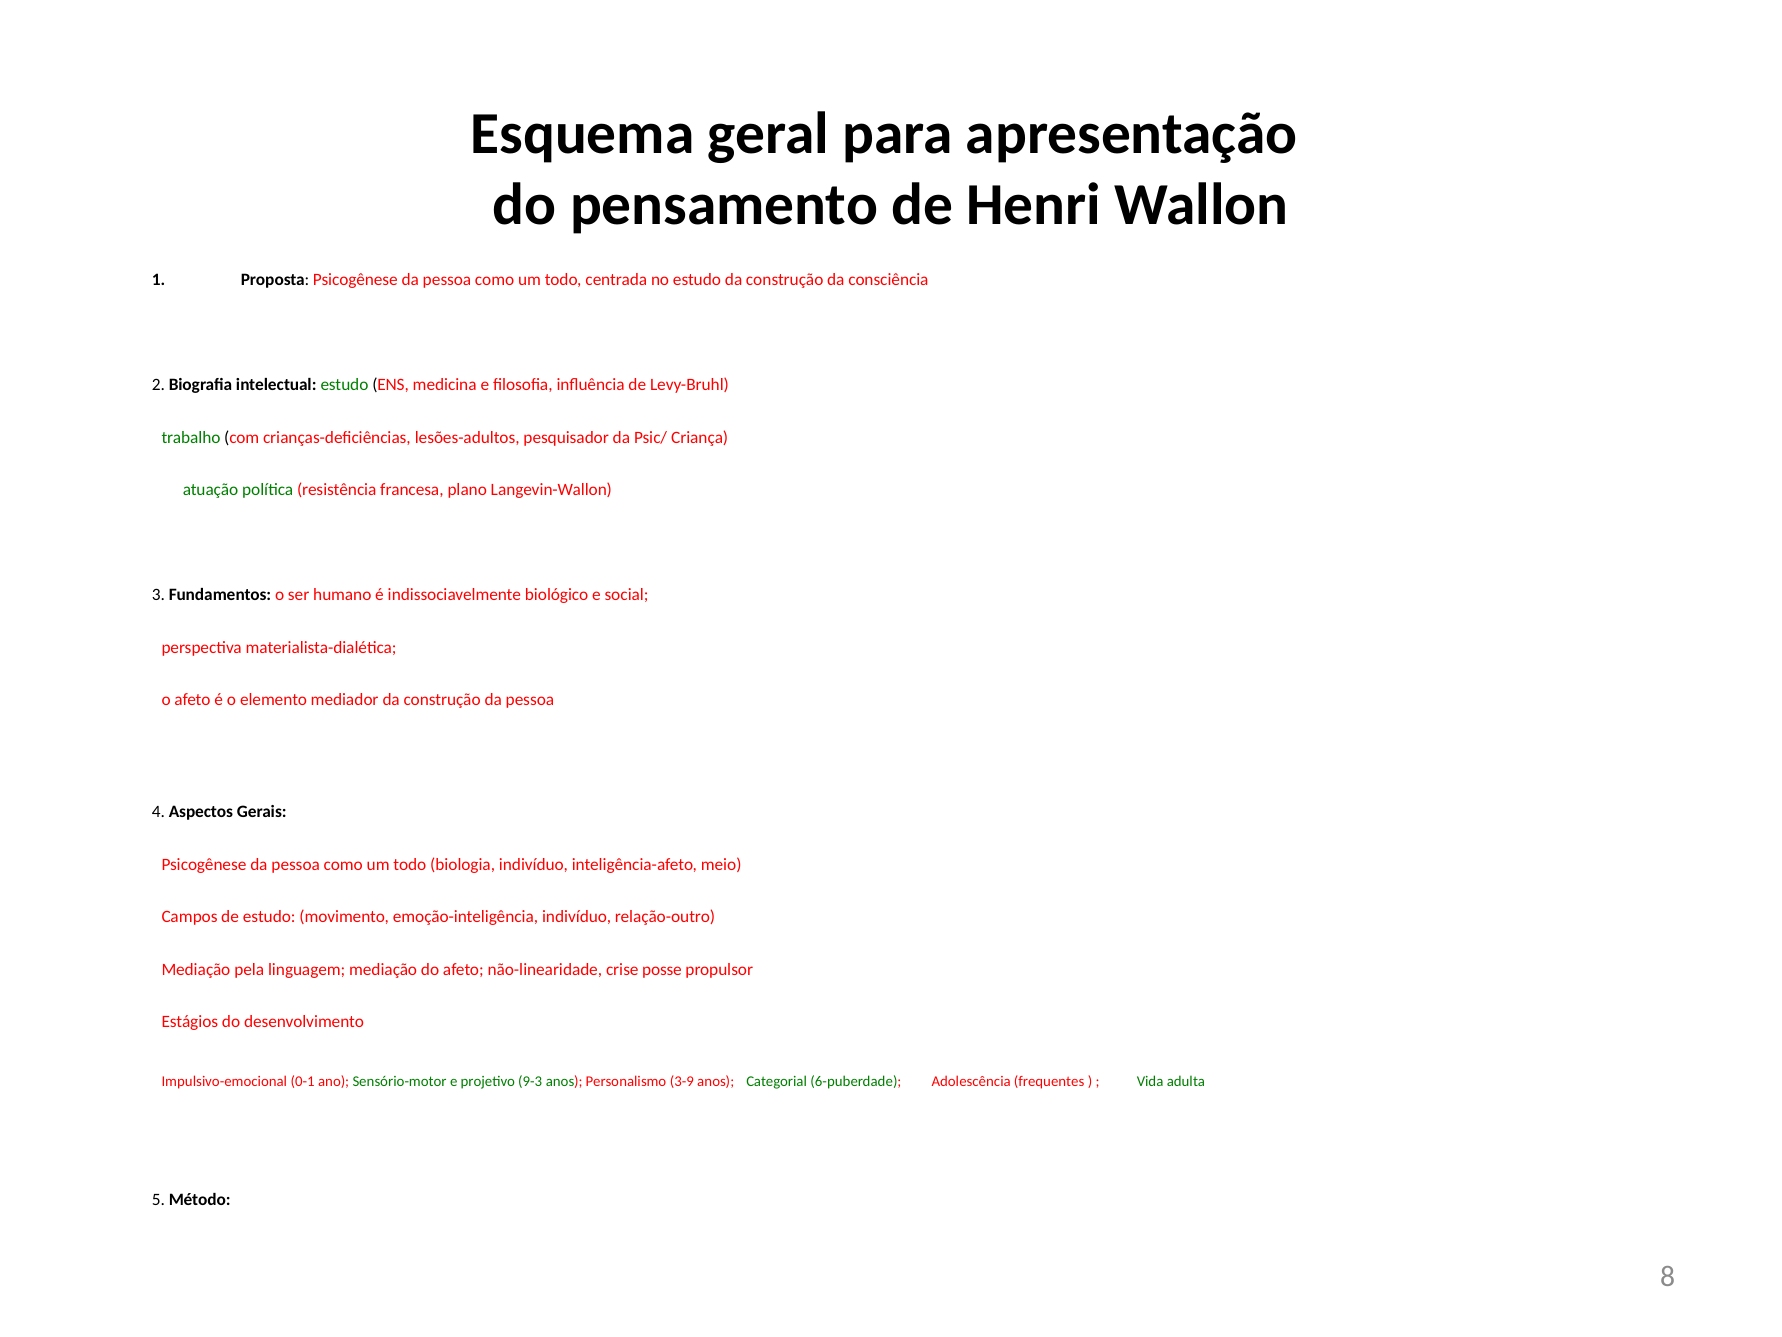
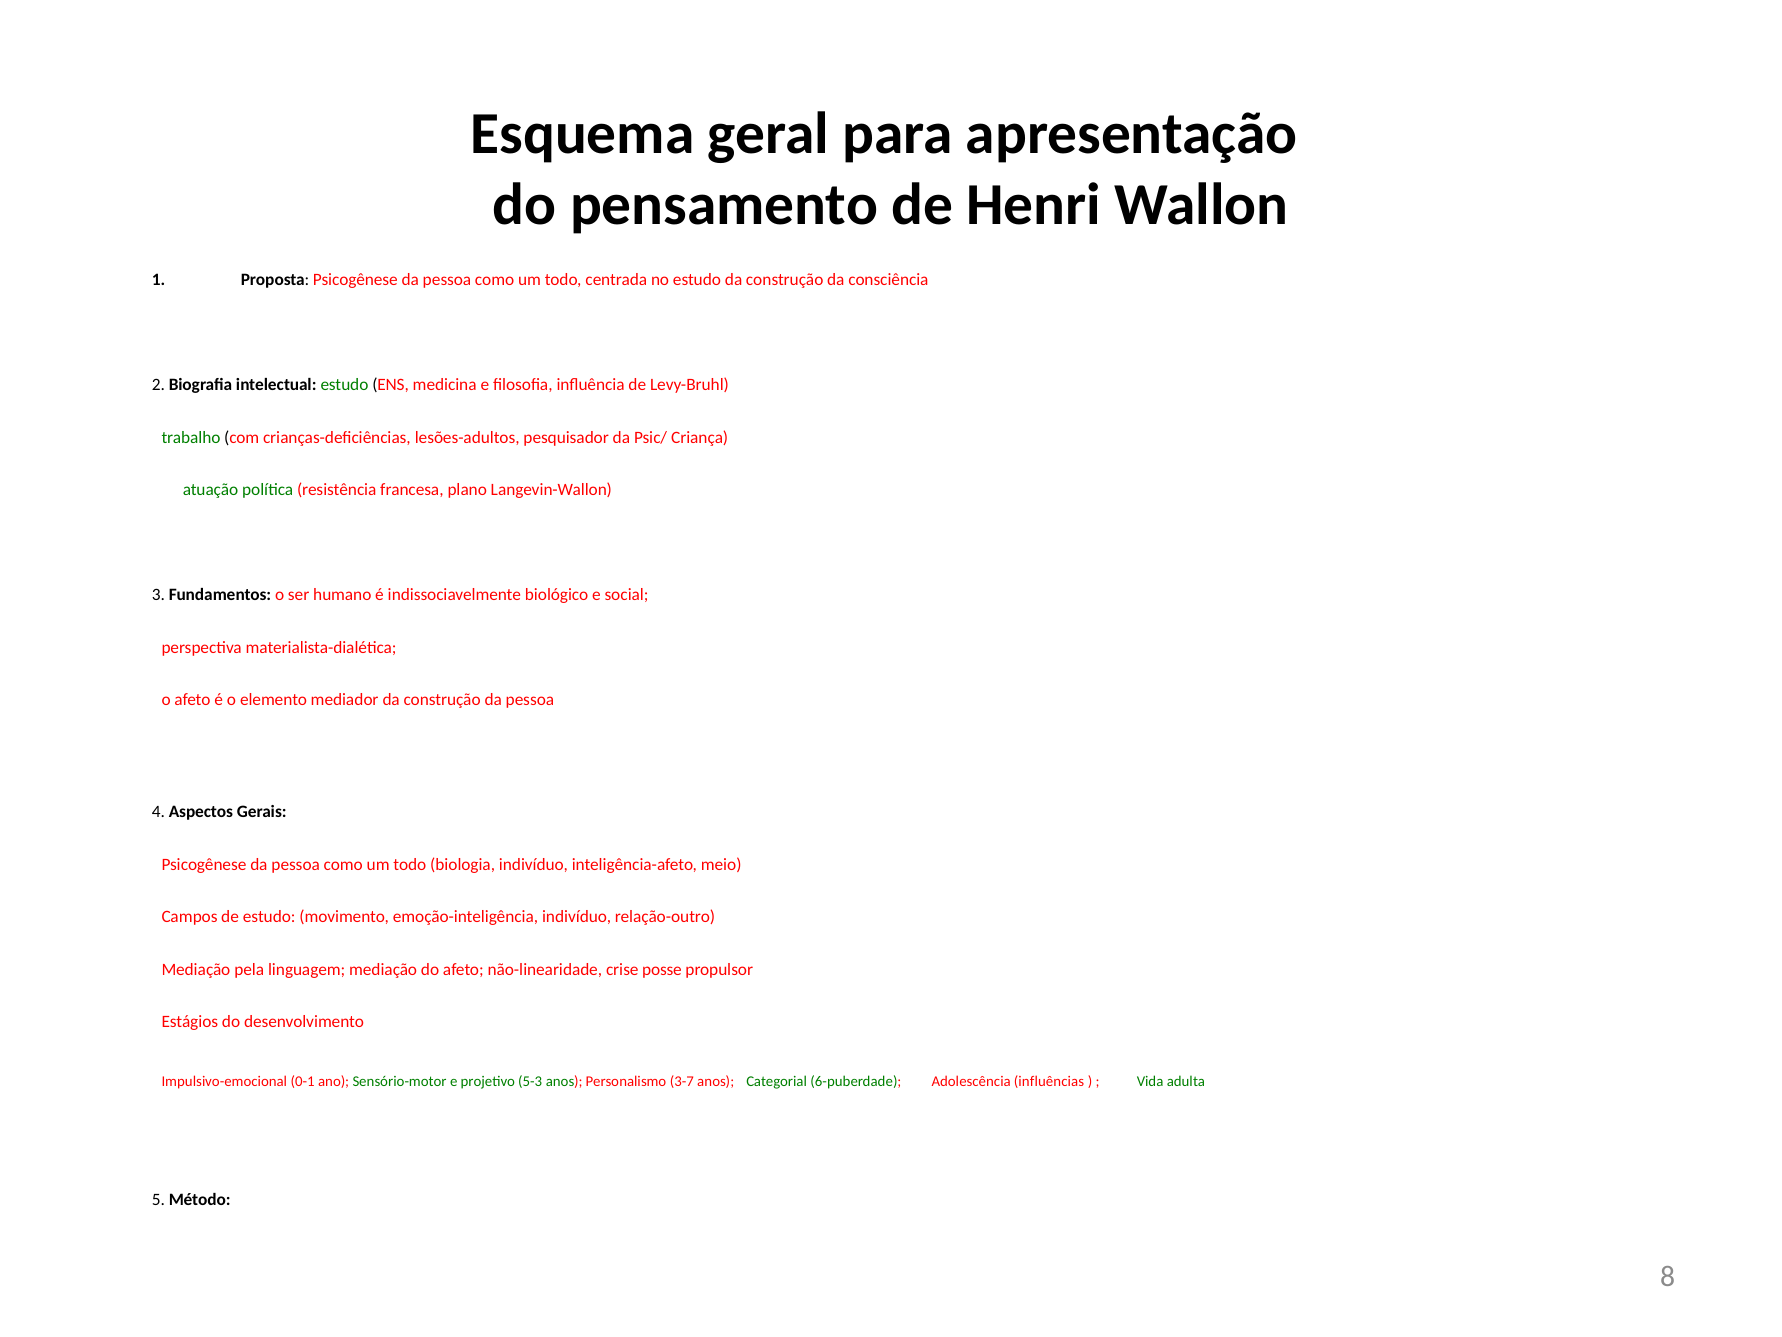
9-3: 9-3 -> 5-3 (530, 1081)
3-9: 3-9 -> 3-7 (682, 1081)
frequentes: frequentes -> influências (1049, 1081)
